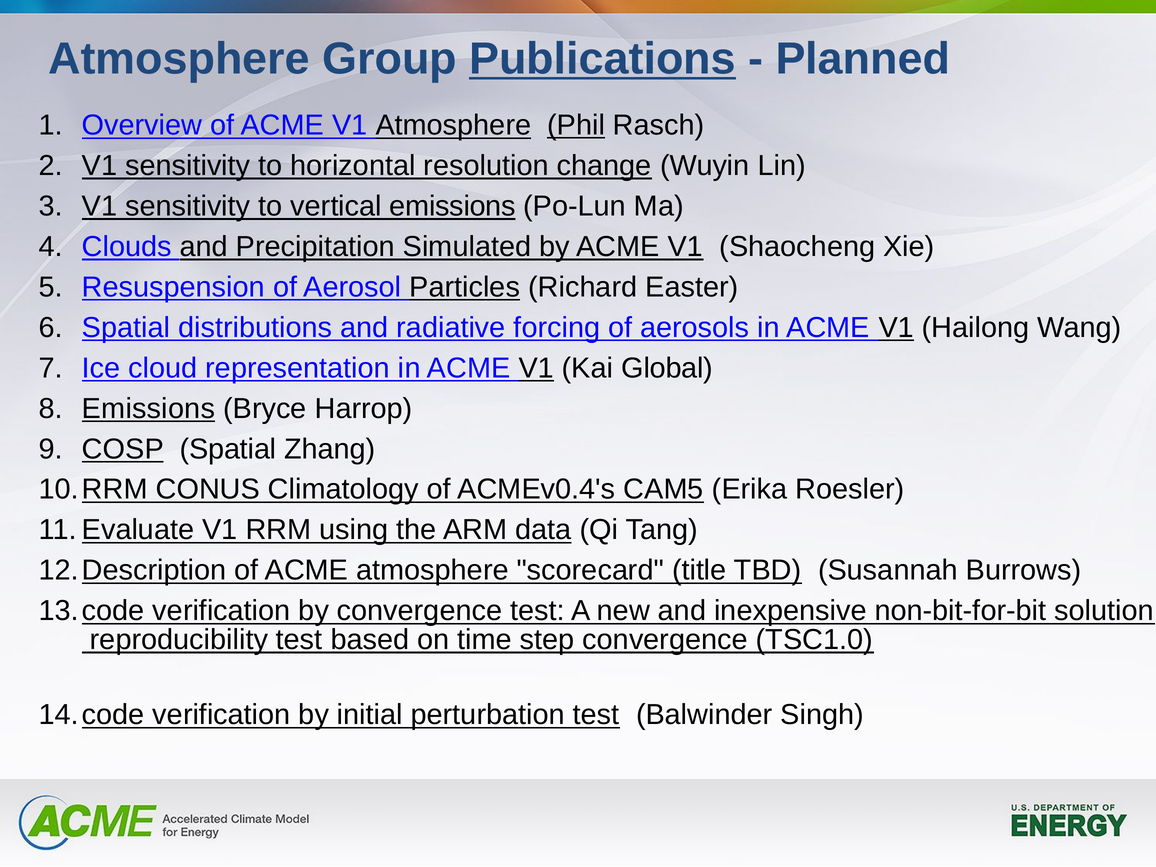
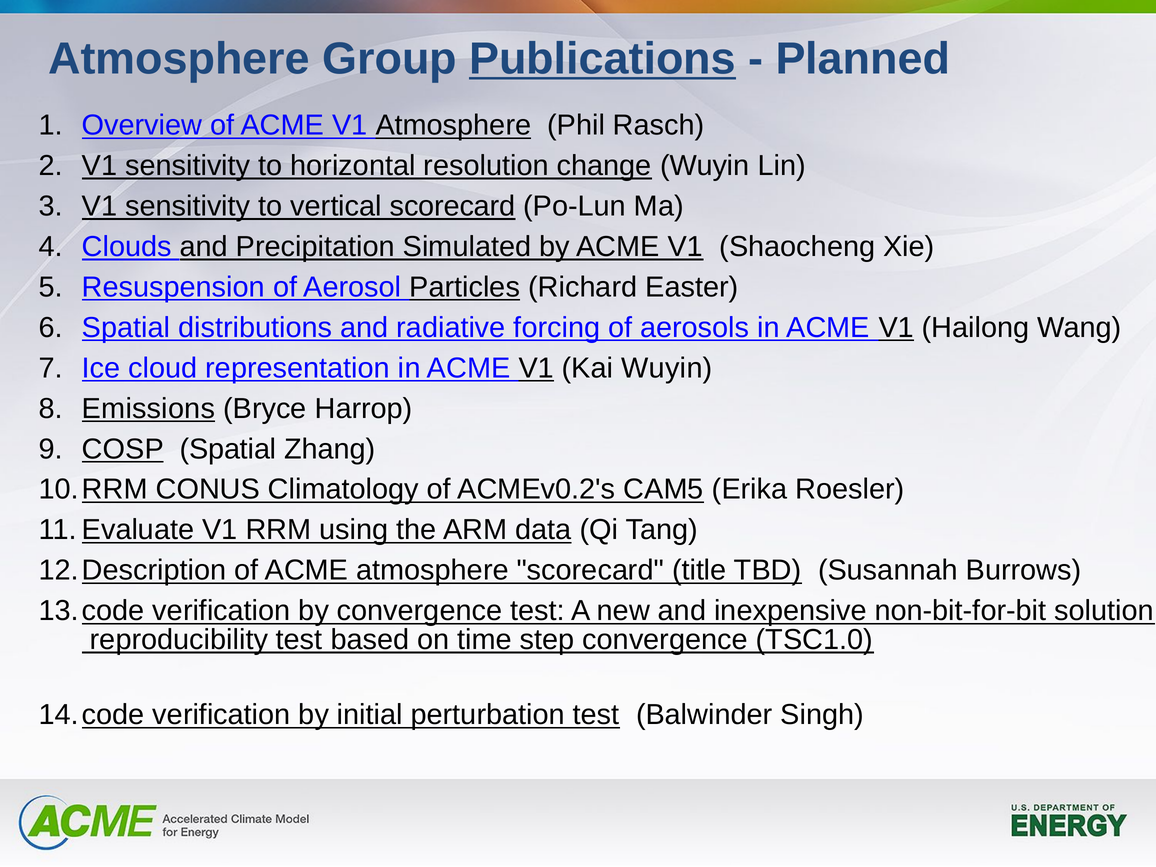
Phil underline: present -> none (576, 125)
vertical emissions: emissions -> scorecard (453, 206)
Kai Global: Global -> Wuyin (667, 368)
ACMEv0.4's: ACMEv0.4's -> ACMEv0.2's (536, 489)
